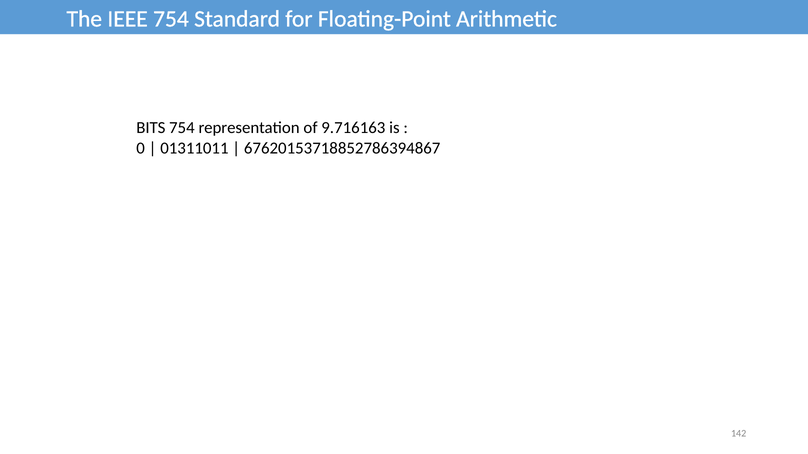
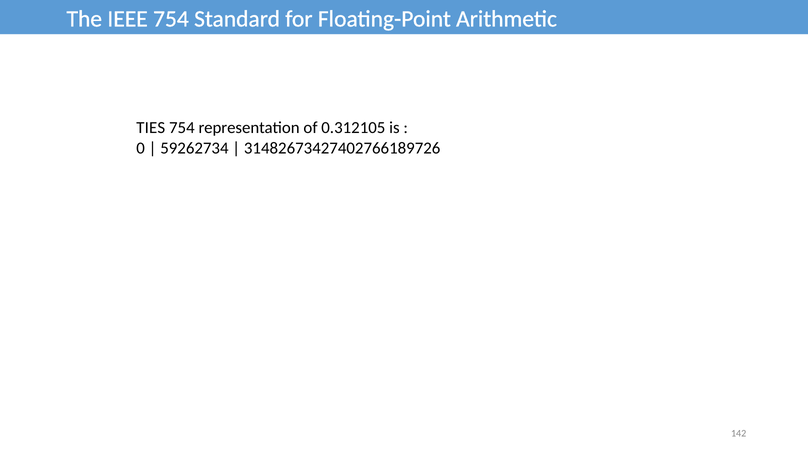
BITS: BITS -> TIES (151, 128)
9.716163: 9.716163 -> 0.312105 (353, 128)
01311011: 01311011 -> 59262734 (194, 148)
67620153718852786394867: 67620153718852786394867 -> 31482673427402766189726 (342, 148)
